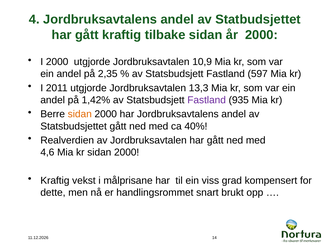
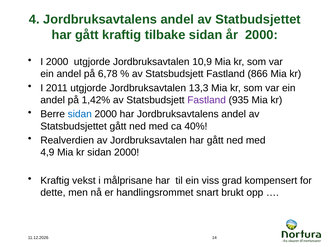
2,35: 2,35 -> 6,78 (108, 74)
597: 597 -> 866 (258, 74)
sidan colour: orange -> blue (80, 114)
4,6: 4,6 -> 4,9 (47, 153)
